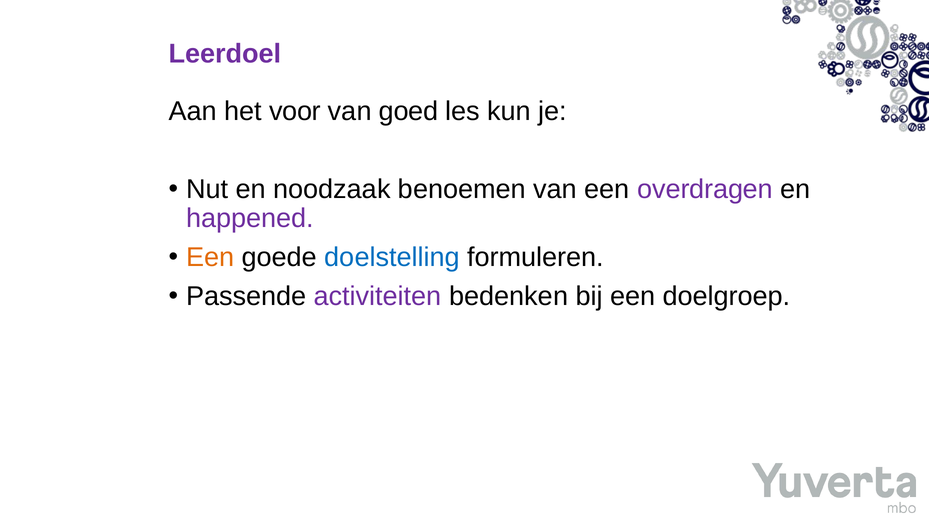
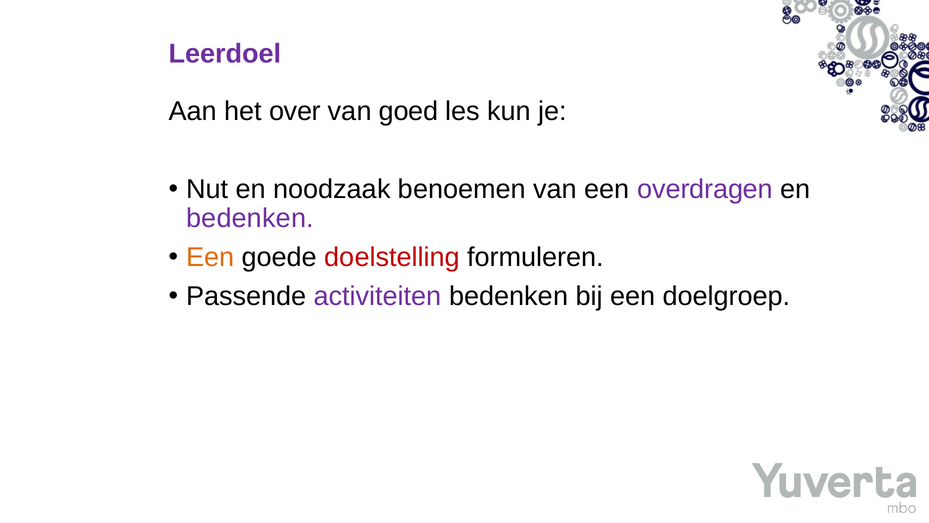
voor: voor -> over (295, 111)
happened: happened -> bedenken (250, 218)
doelstelling colour: blue -> red (392, 257)
